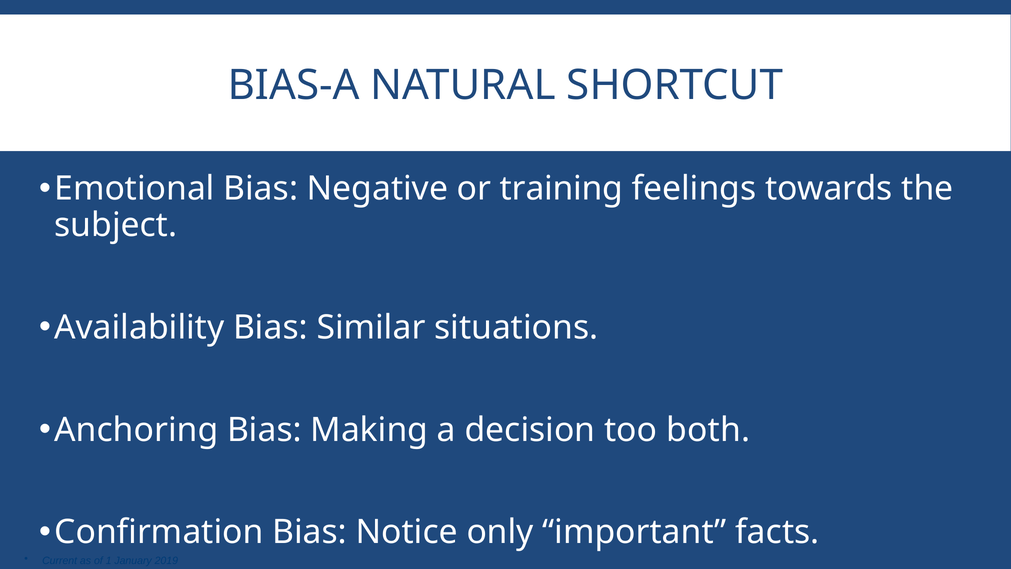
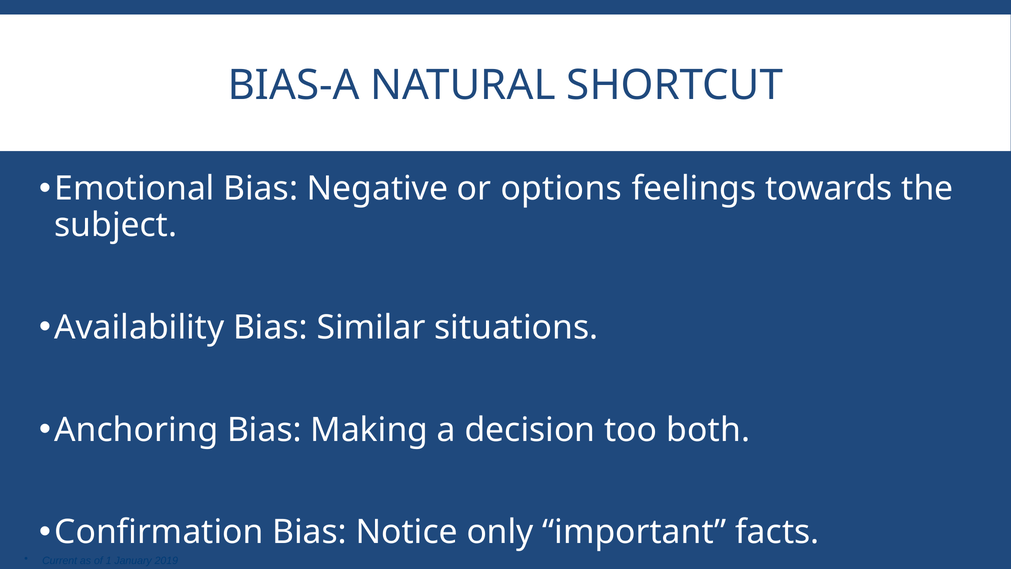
training: training -> options (561, 189)
